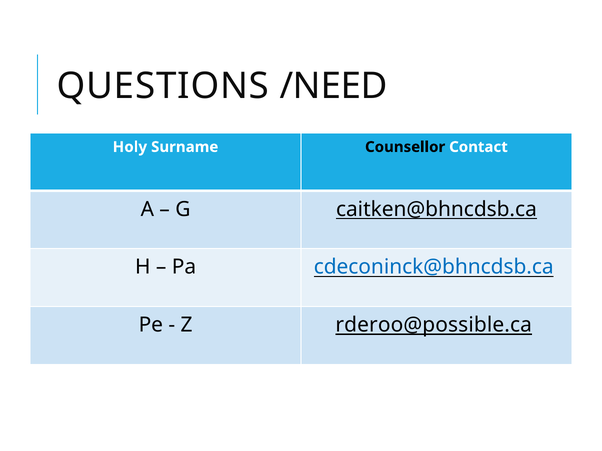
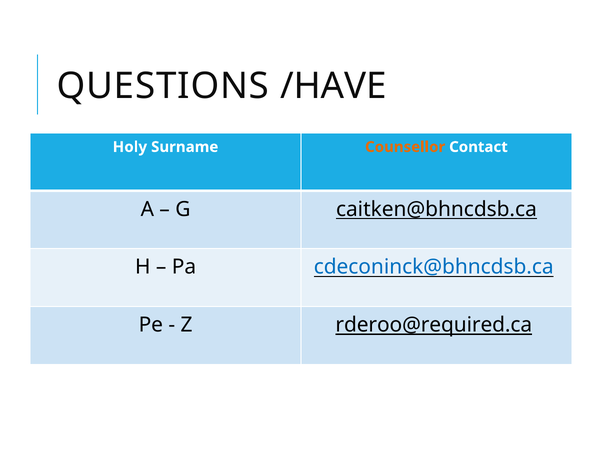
/NEED: /NEED -> /HAVE (333, 86)
Counsellor colour: black -> orange (405, 147)
rderoo@possible.ca: rderoo@possible.ca -> rderoo@required.ca (434, 325)
